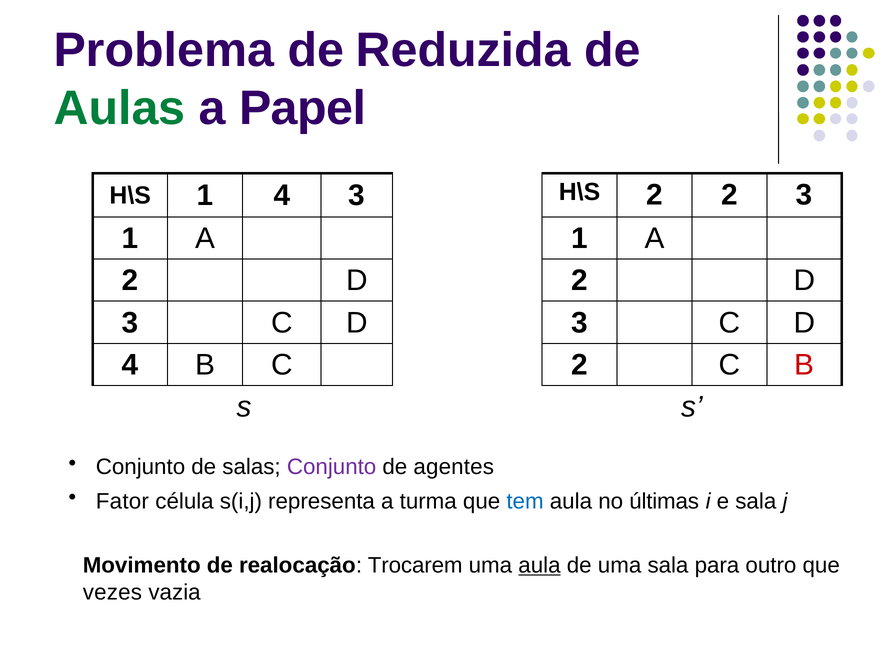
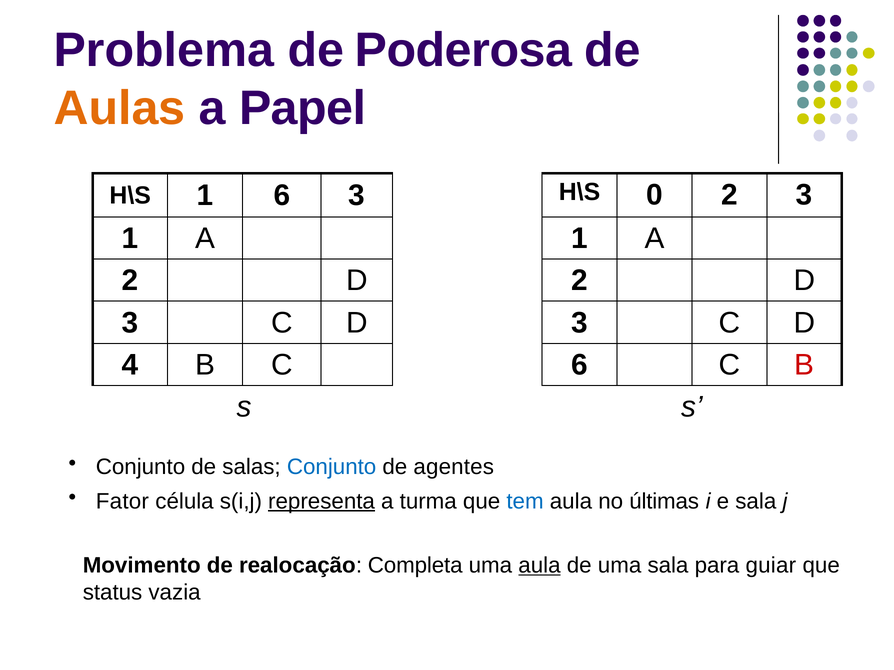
Reduzida: Reduzida -> Poderosa (463, 50)
Aulas colour: green -> orange (120, 108)
1 4: 4 -> 6 (282, 196)
H\S 2: 2 -> 0 (654, 195)
C 2: 2 -> 6 (580, 365)
Conjunto colour: purple -> blue (332, 467)
representa underline: none -> present (322, 502)
Trocarem: Trocarem -> Completa (415, 566)
outro: outro -> guiar (771, 566)
vezes: vezes -> status (113, 593)
